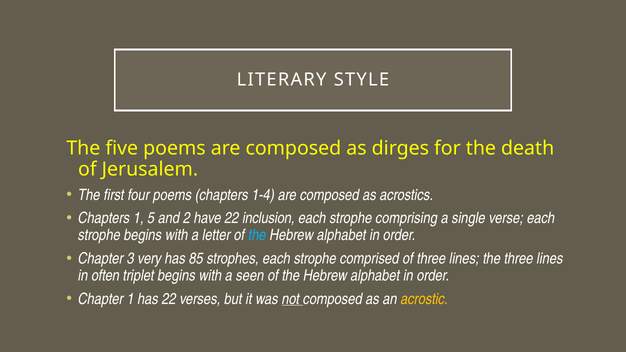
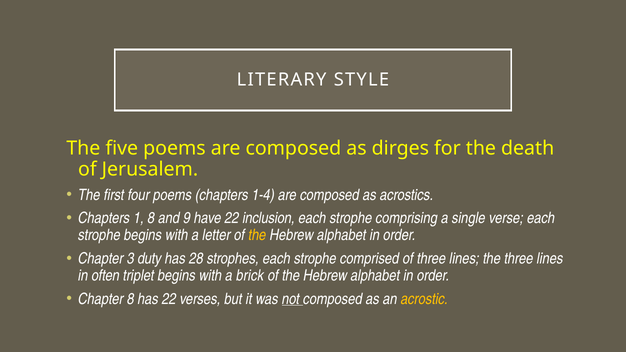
1 5: 5 -> 8 (151, 218)
2: 2 -> 9 (187, 218)
the colour: light blue -> yellow (257, 235)
very: very -> duty (150, 259)
85: 85 -> 28 (196, 259)
seen: seen -> brick (250, 276)
Chapter 1: 1 -> 8 (131, 299)
